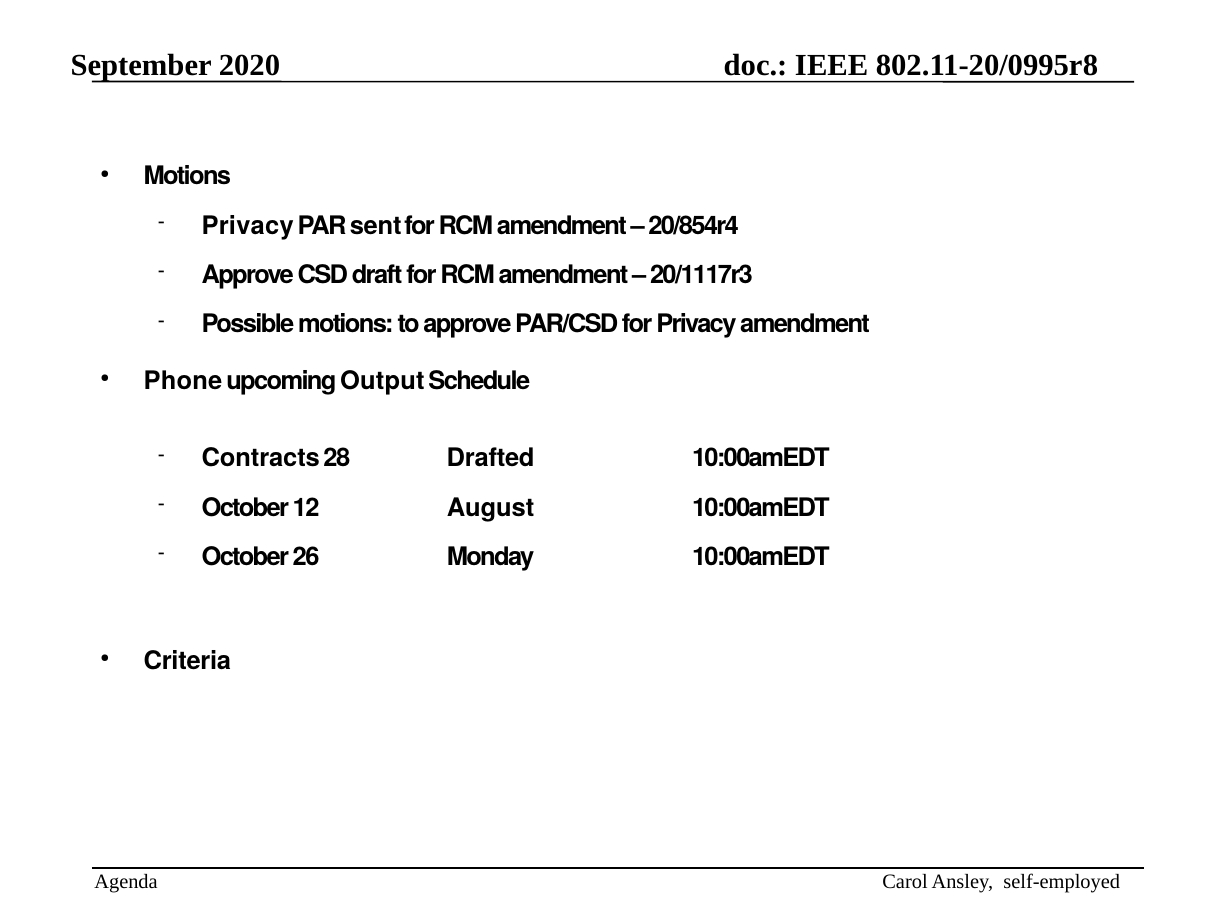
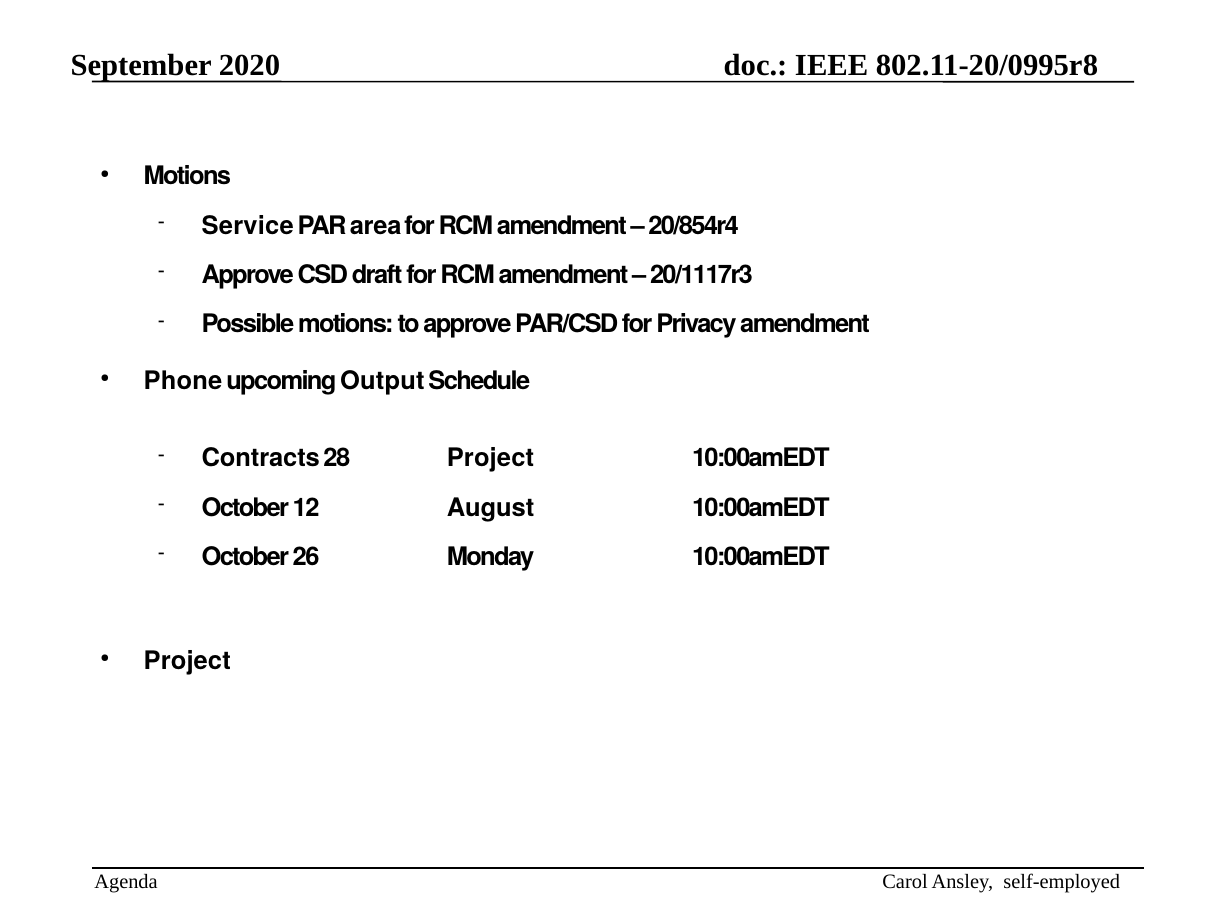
Privacy: Privacy -> Service (248, 226)
sent: sent -> area (376, 226)
28 Drafted: Drafted -> Project (490, 459)
Criteria: Criteria -> Project (187, 661)
